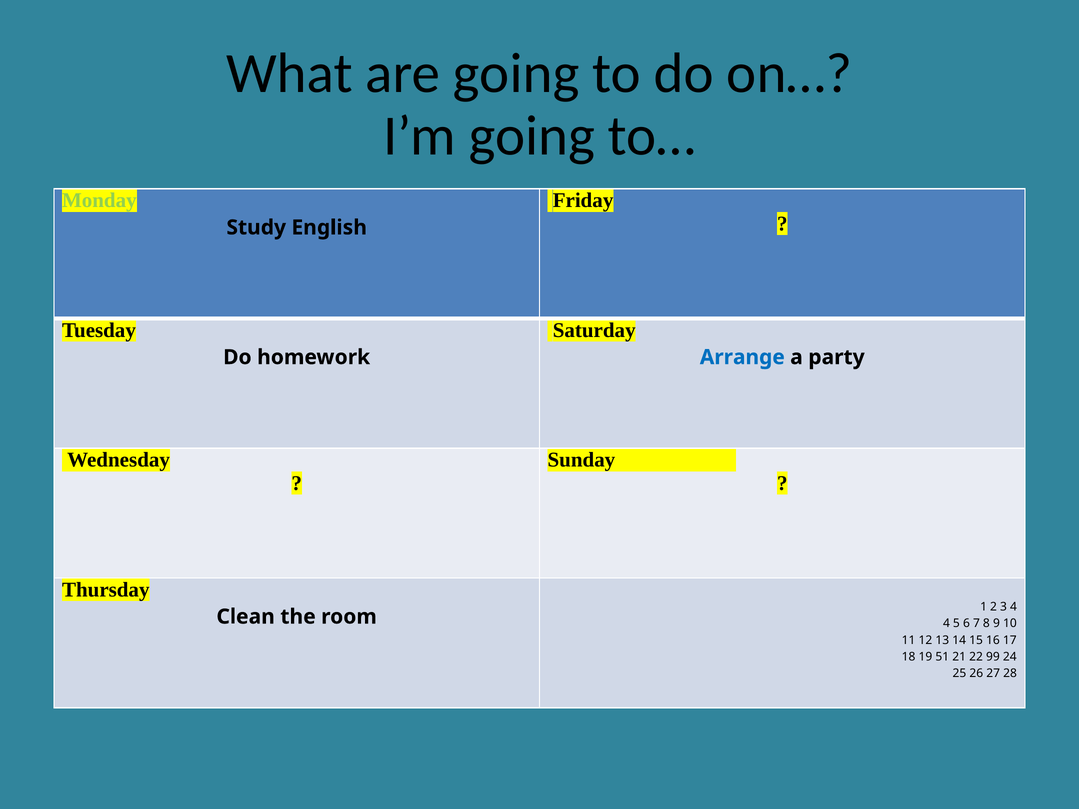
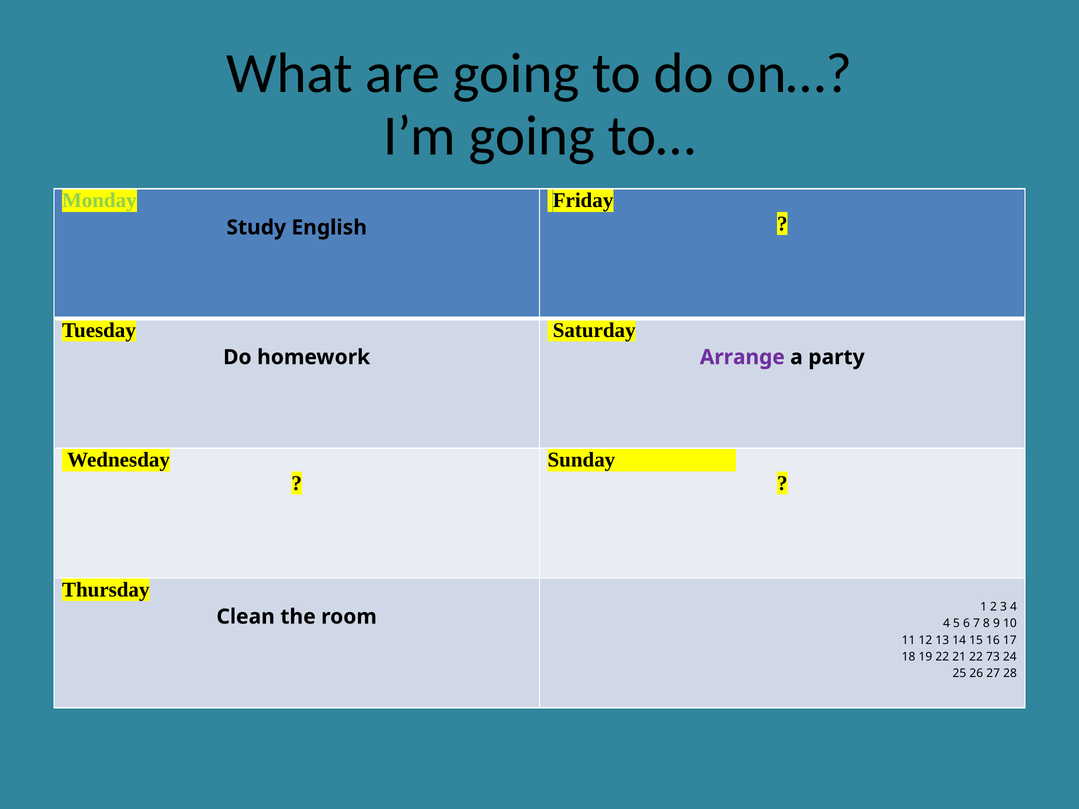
Arrange colour: blue -> purple (742, 357)
19 51: 51 -> 22 (942, 657)
99: 99 -> 73 (993, 657)
